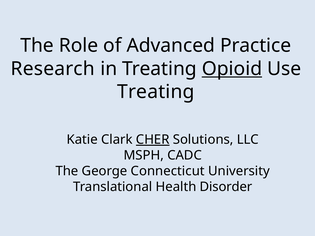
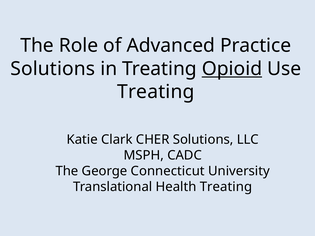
Research: Research -> Solutions (53, 69)
CHER underline: present -> none (153, 140)
Health Disorder: Disorder -> Treating (226, 187)
